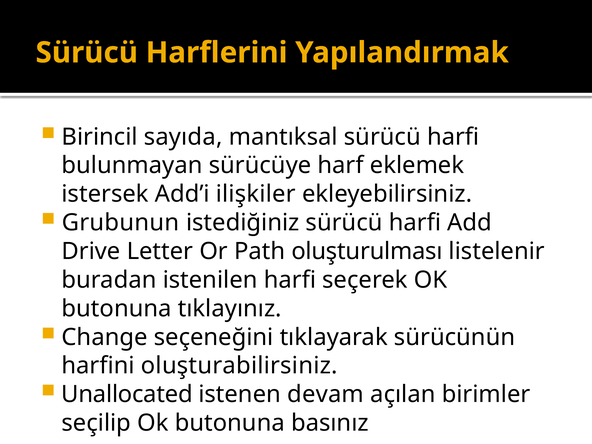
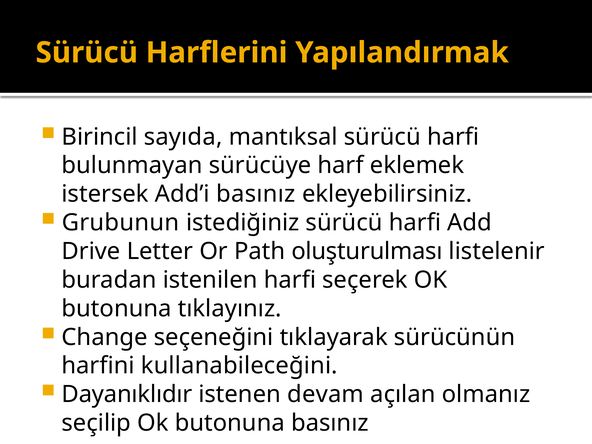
Add’i ilişkiler: ilişkiler -> basınız (256, 194)
oluşturabilirsiniz: oluşturabilirsiniz -> kullanabileceğini (239, 366)
Unallocated: Unallocated -> Dayanıklıdır (127, 394)
birimler: birimler -> olmanız (486, 394)
